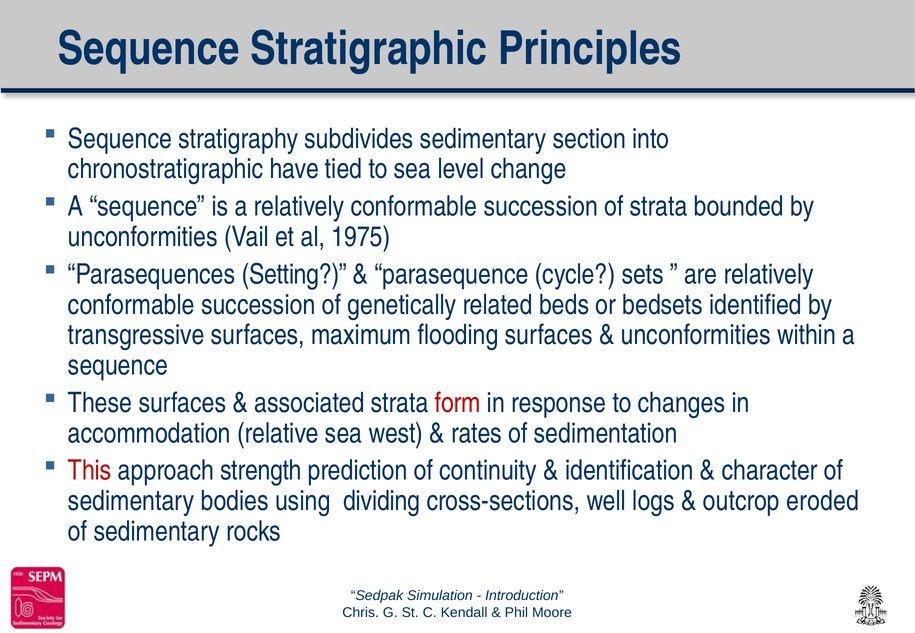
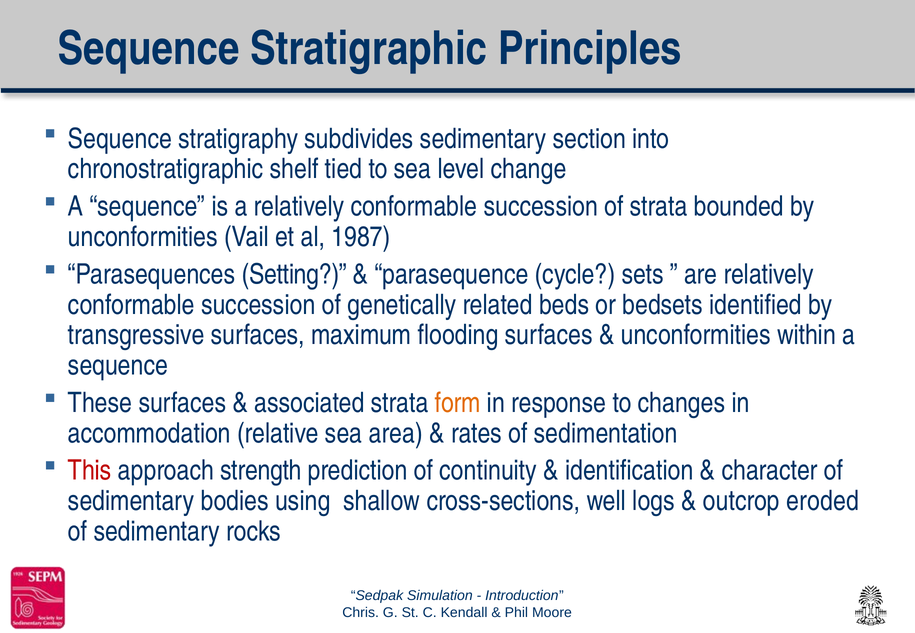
have: have -> shelf (294, 169)
1975: 1975 -> 1987 (361, 237)
form colour: red -> orange (458, 403)
west: west -> area (396, 434)
dividing: dividing -> shallow (382, 501)
